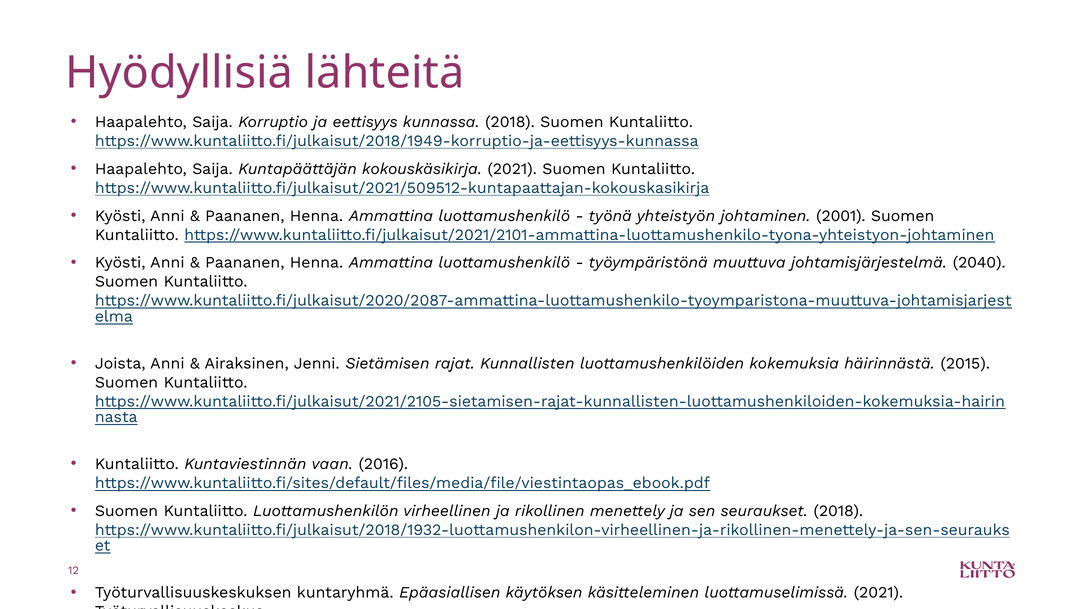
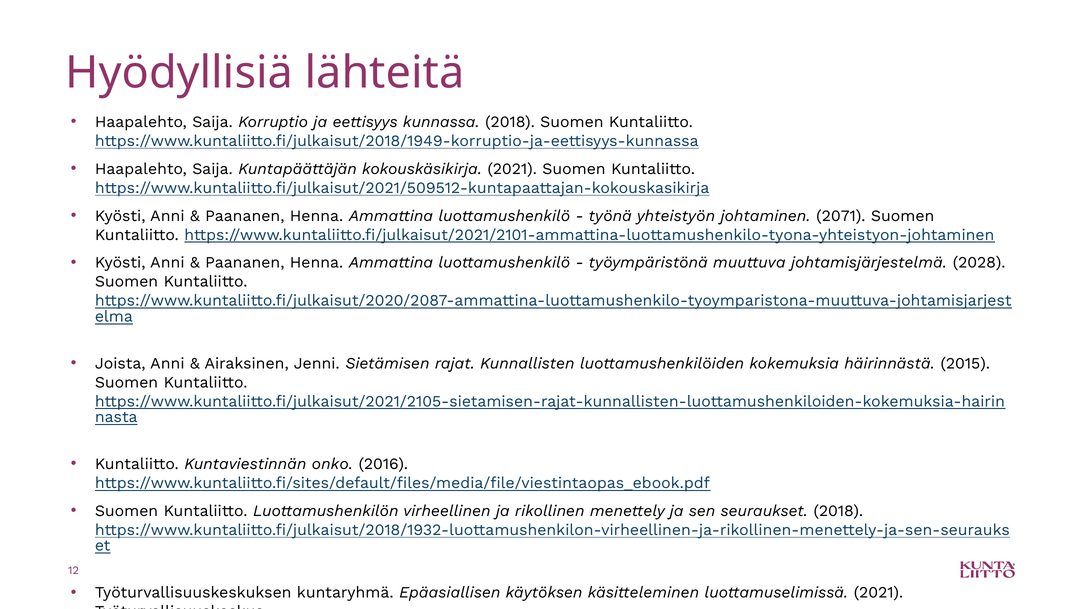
2001: 2001 -> 2071 (841, 216)
2040: 2040 -> 2028 (979, 263)
vaan: vaan -> onko (332, 464)
